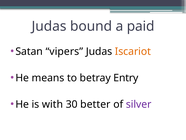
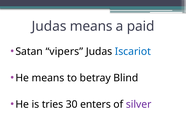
Judas bound: bound -> means (91, 26)
Iscariot colour: orange -> blue (133, 51)
Entry: Entry -> Blind (126, 78)
with: with -> tries (52, 104)
better: better -> enters (95, 104)
